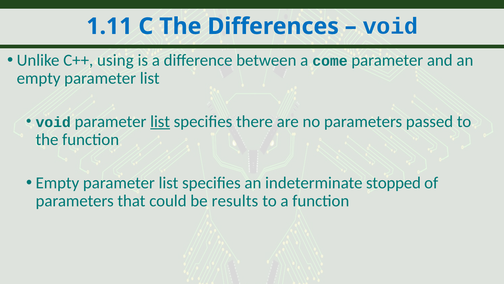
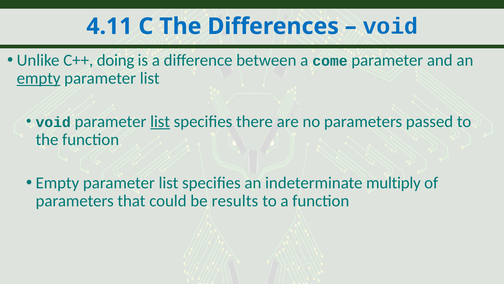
1.11: 1.11 -> 4.11 (109, 26)
using: using -> doing (116, 60)
empty underline: none -> present (39, 78)
stopped: stopped -> multiply (393, 182)
